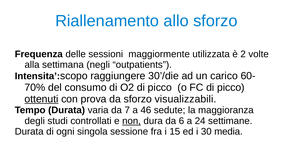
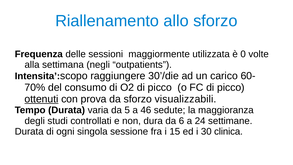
2: 2 -> 0 (243, 54)
7: 7 -> 5 (127, 110)
non underline: present -> none (132, 121)
media: media -> clinica (228, 131)
